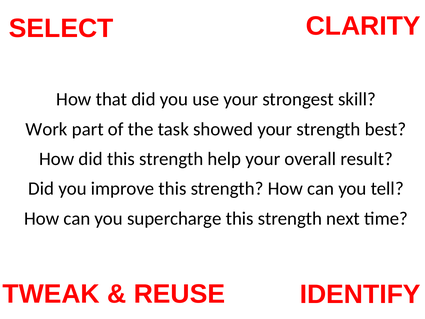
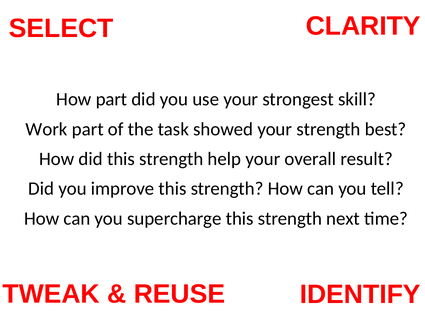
How that: that -> part (111, 99)
